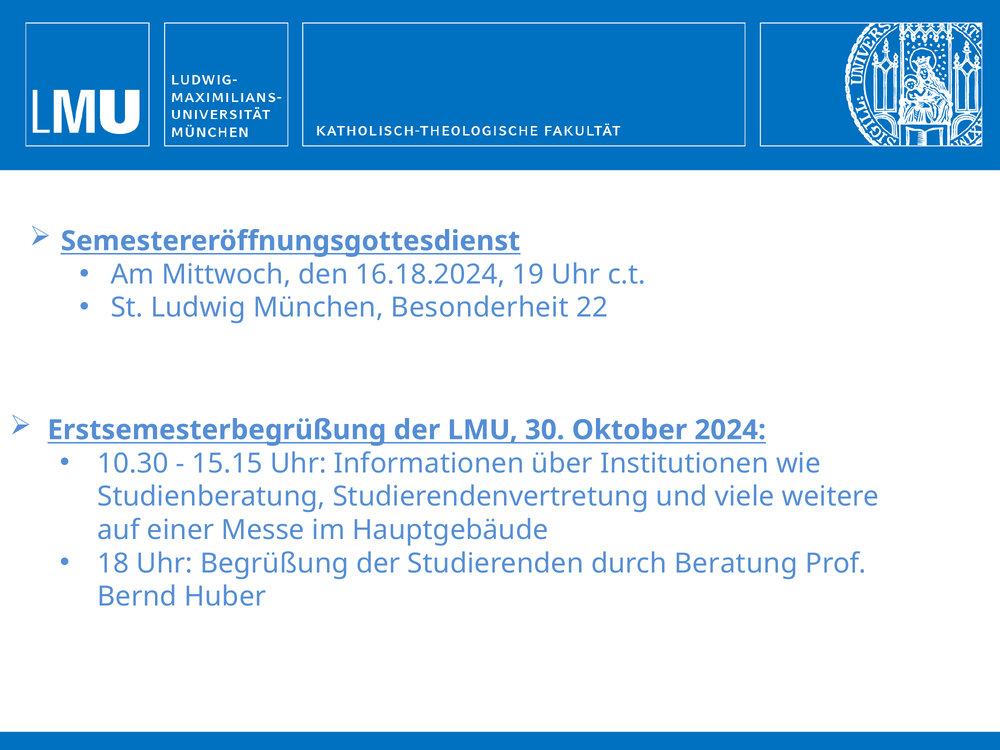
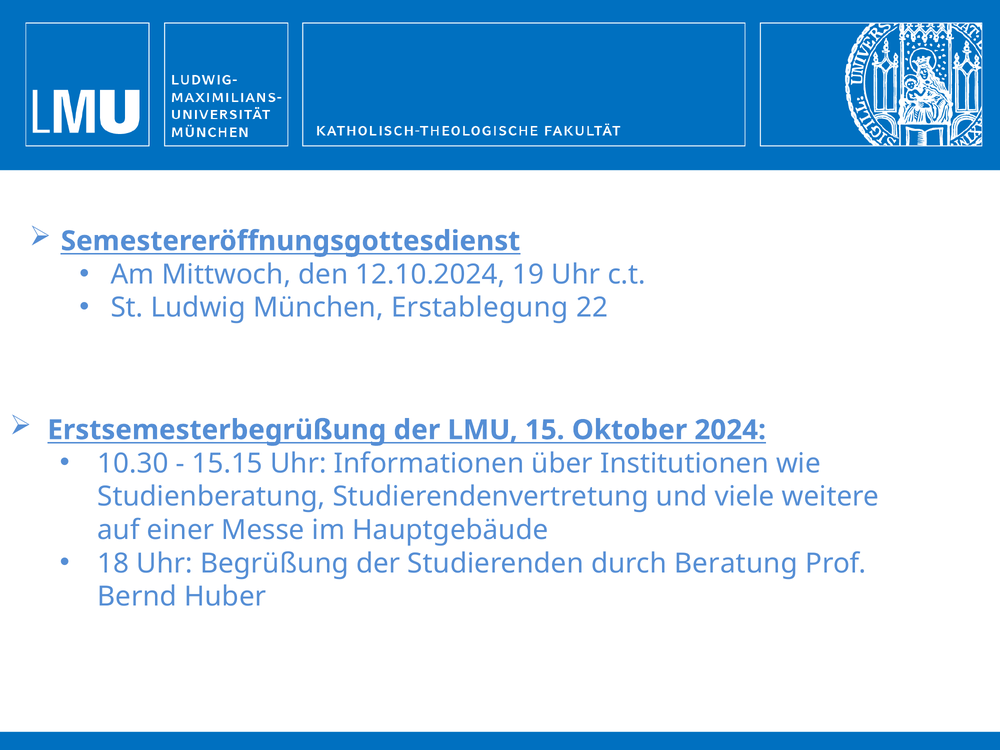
16.18.2024: 16.18.2024 -> 12.10.2024 (430, 274)
Besonderheit: Besonderheit -> Erstablegung (480, 308)
30: 30 -> 15 (545, 430)
